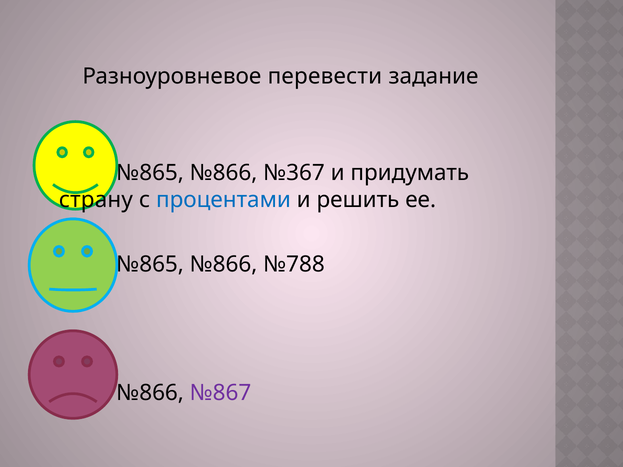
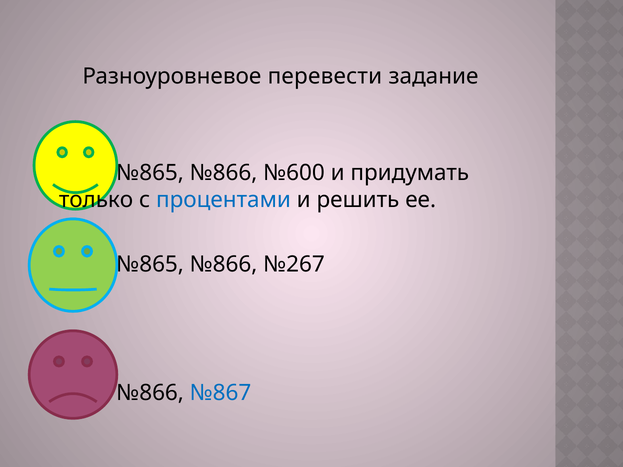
№367: №367 -> №600 (294, 173)
страну: страну -> только (96, 200)
№788: №788 -> №267 (294, 264)
№867 colour: purple -> blue (220, 393)
